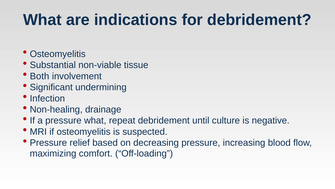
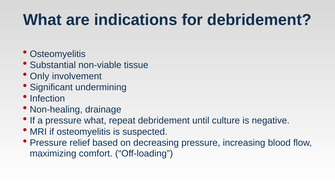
Both: Both -> Only (40, 76)
